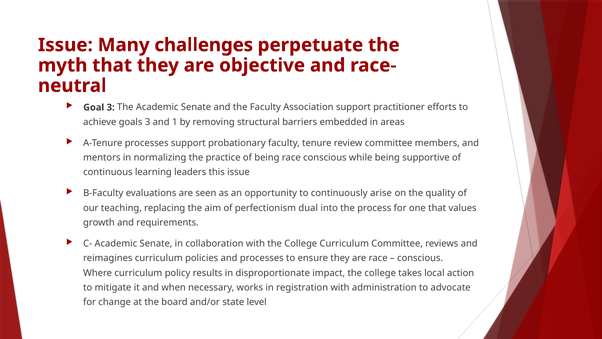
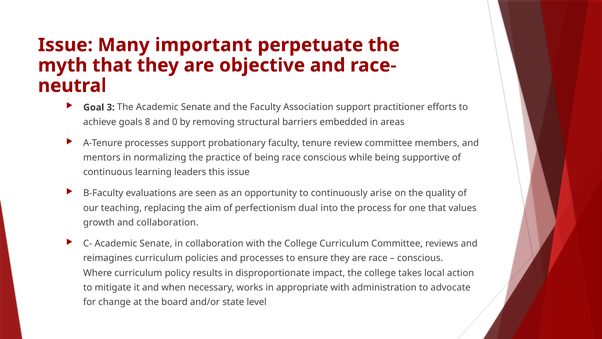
challenges: challenges -> important (204, 45)
goals 3: 3 -> 8 (148, 122)
1: 1 -> 0 (175, 122)
and requirements: requirements -> collaboration (167, 222)
registration: registration -> appropriate (302, 287)
